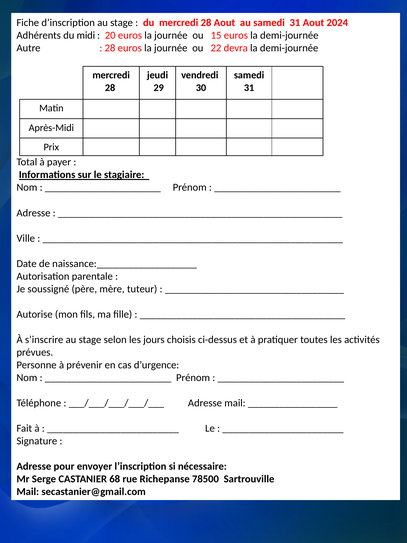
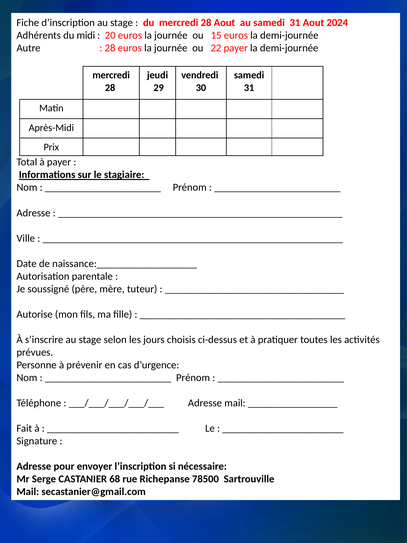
22 devra: devra -> payer (236, 48)
